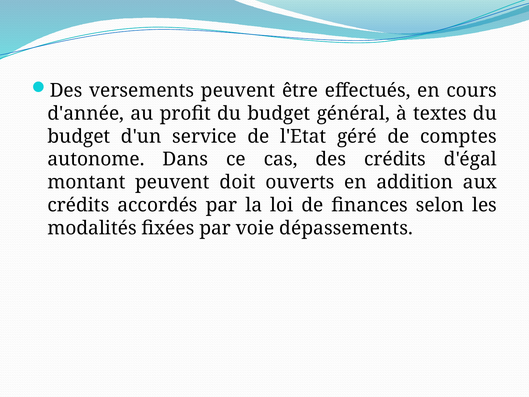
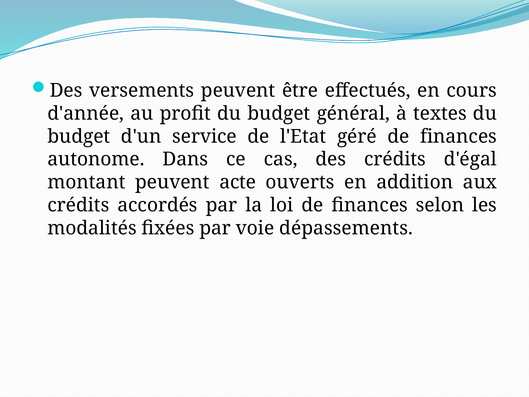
géré de comptes: comptes -> finances (458, 136)
doit: doit -> acte (238, 182)
